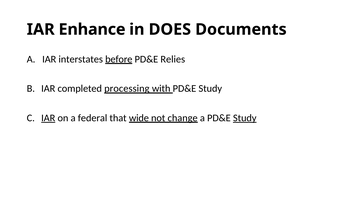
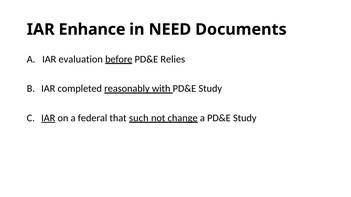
DOES: DOES -> NEED (170, 29)
interstates: interstates -> evaluation (81, 59)
processing: processing -> reasonably (127, 89)
wide: wide -> such (139, 118)
Study underline: present -> none (245, 118)
